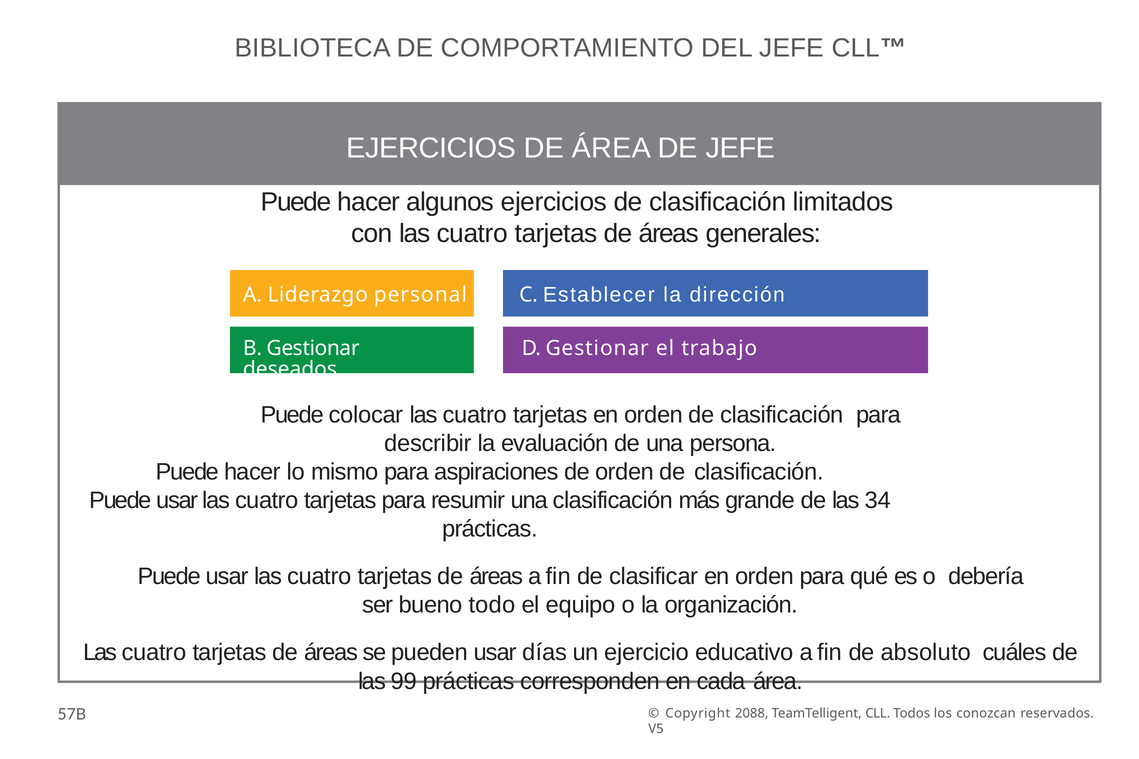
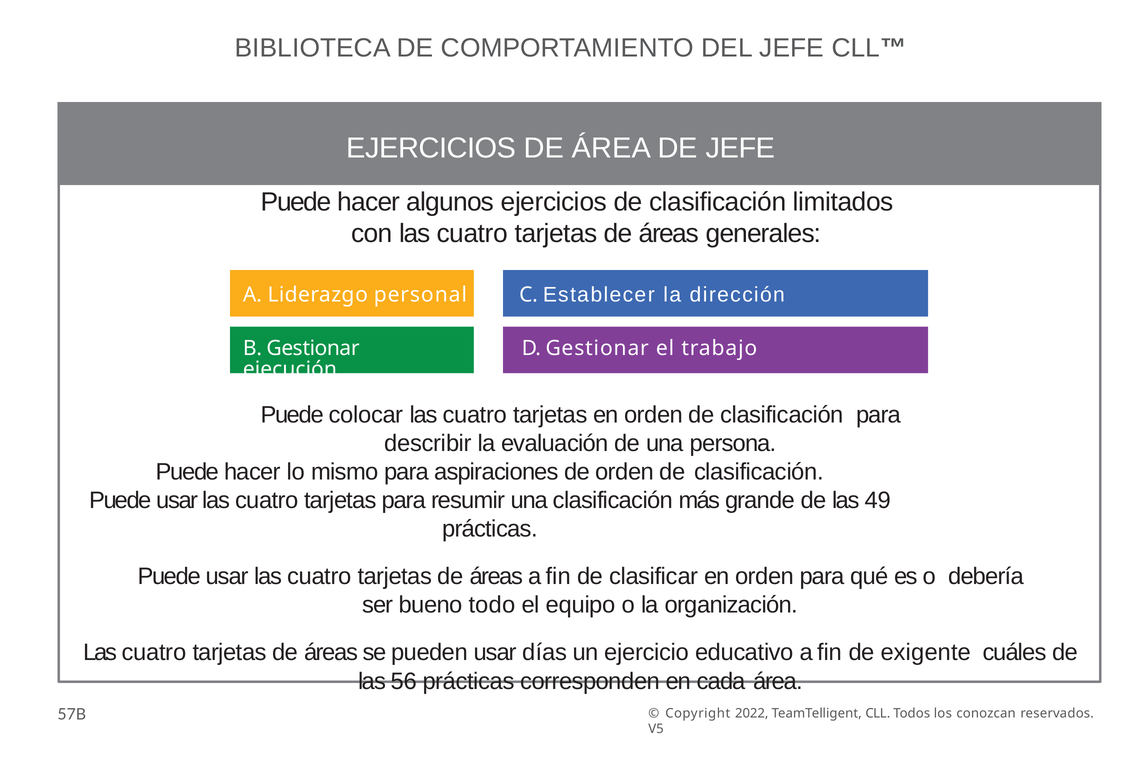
deseados: deseados -> ejecución (290, 370)
34: 34 -> 49 (878, 501)
absoluto: absoluto -> exigente (926, 653)
99: 99 -> 56 (404, 681)
2088: 2088 -> 2022 (752, 714)
